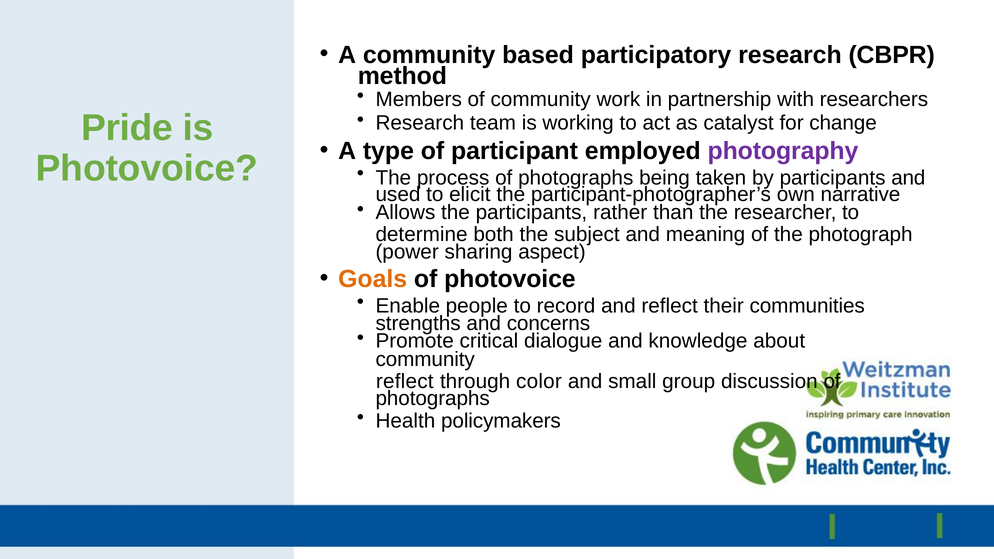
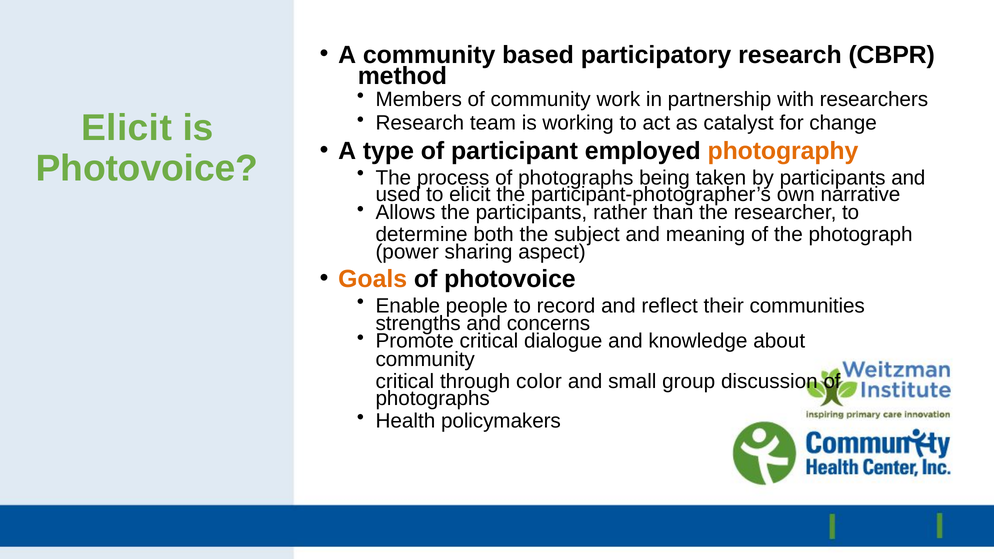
Pride: Pride -> Elicit (127, 128)
photography colour: purple -> orange (783, 151)
reflect: reflect -> critical (405, 381)
